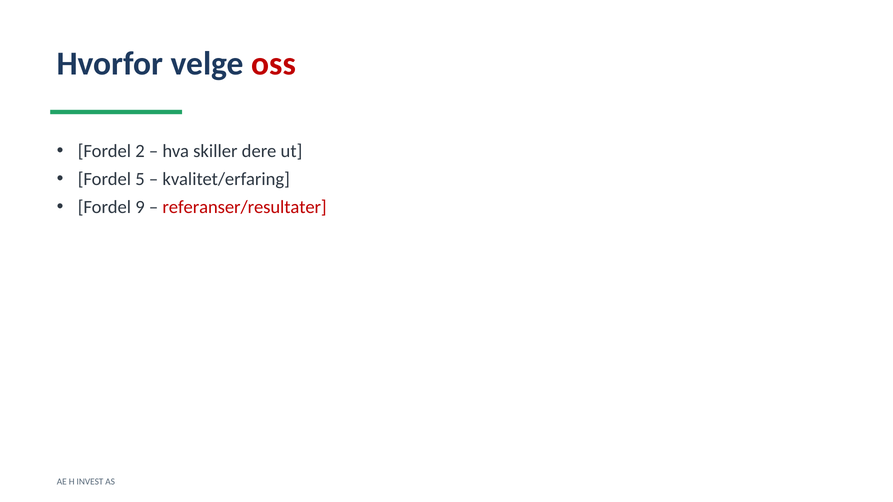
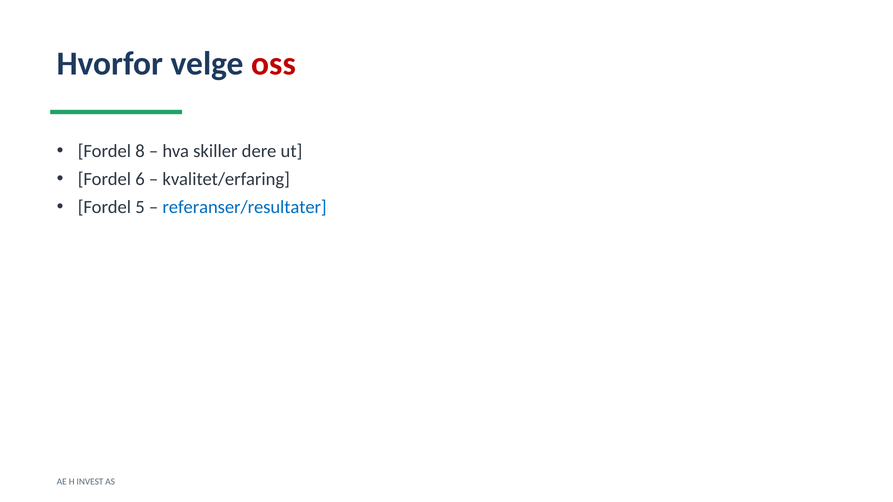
2: 2 -> 8 (140, 151)
5: 5 -> 6 (140, 179)
9: 9 -> 5 (140, 207)
referanser/resultater colour: red -> blue (245, 207)
